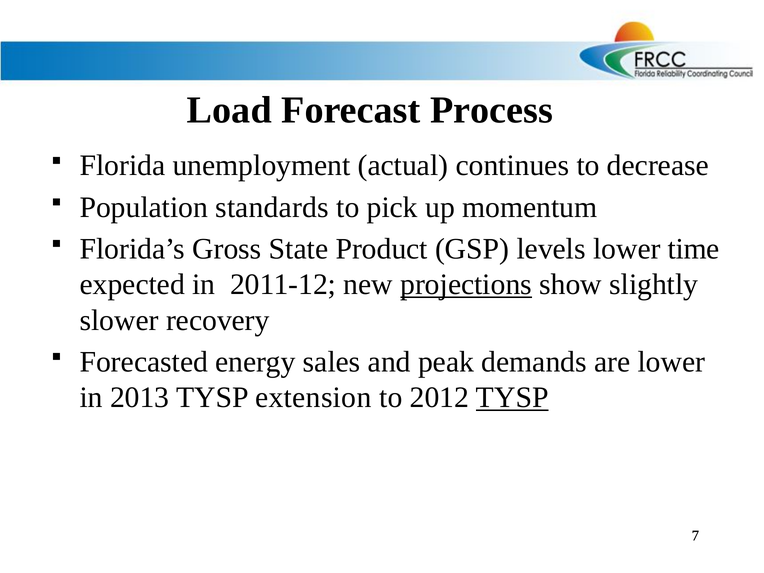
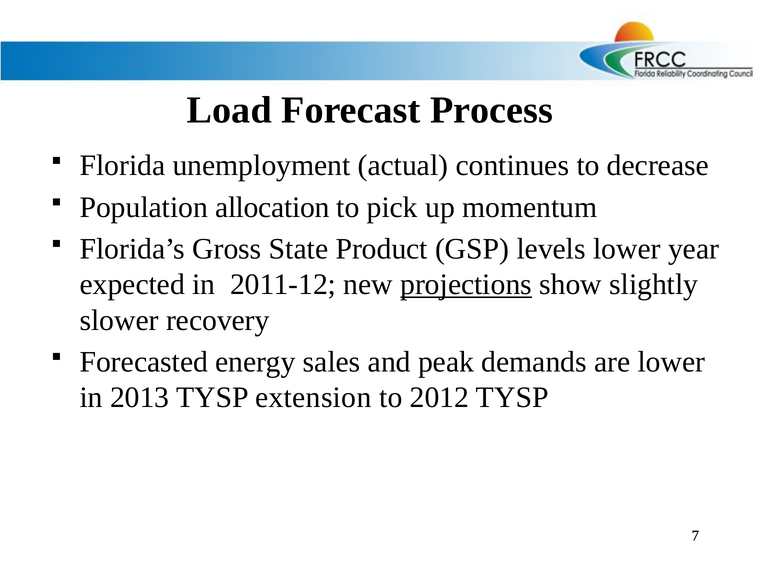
standards: standards -> allocation (272, 207)
time: time -> year (694, 249)
TYSP underline: present -> none (512, 398)
